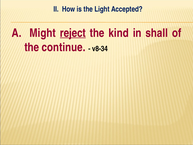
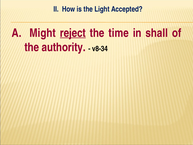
kind: kind -> time (119, 33)
continue: continue -> authority (64, 47)
